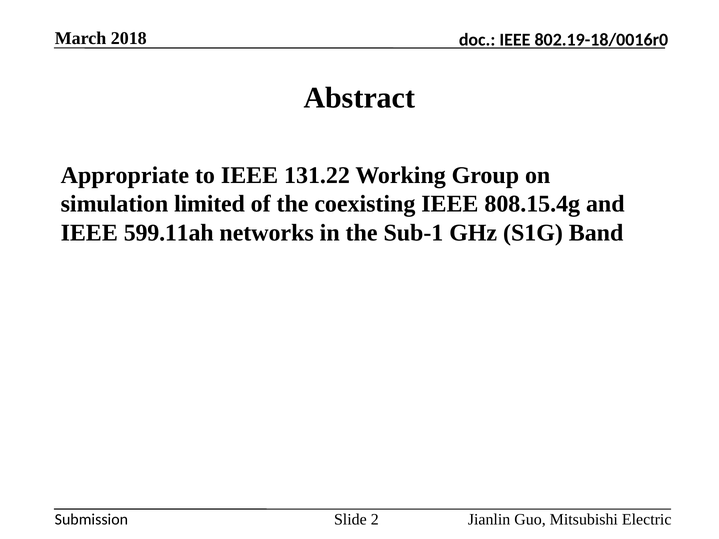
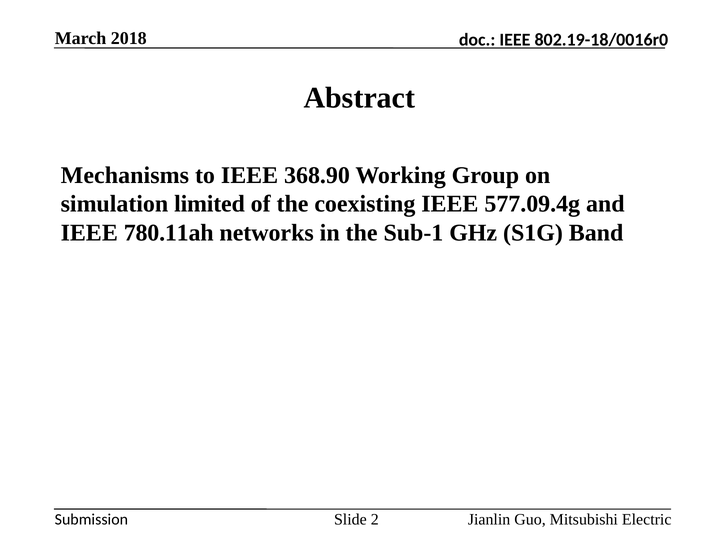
Appropriate: Appropriate -> Mechanisms (125, 175)
131.22: 131.22 -> 368.90 (317, 175)
808.15.4g: 808.15.4g -> 577.09.4g (532, 204)
599.11ah: 599.11ah -> 780.11ah (169, 233)
